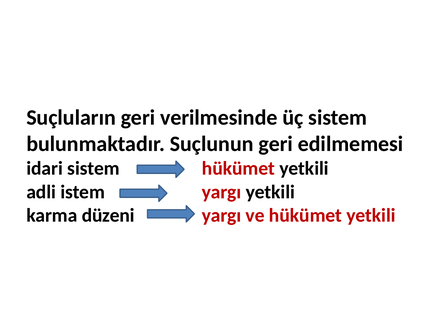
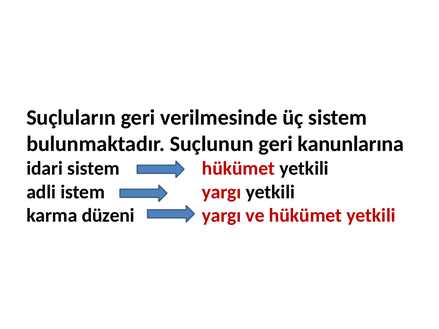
edilmemesi: edilmemesi -> kanunlarına (351, 144)
